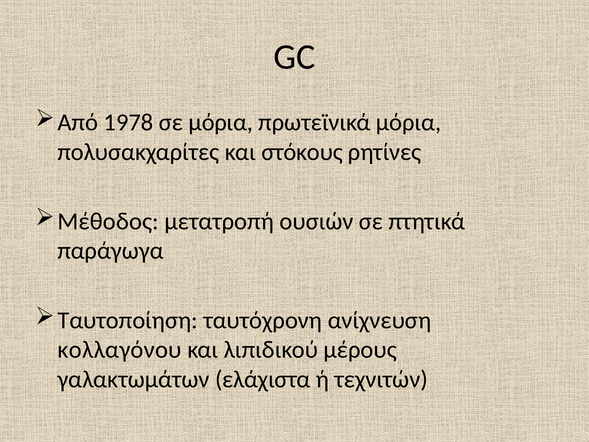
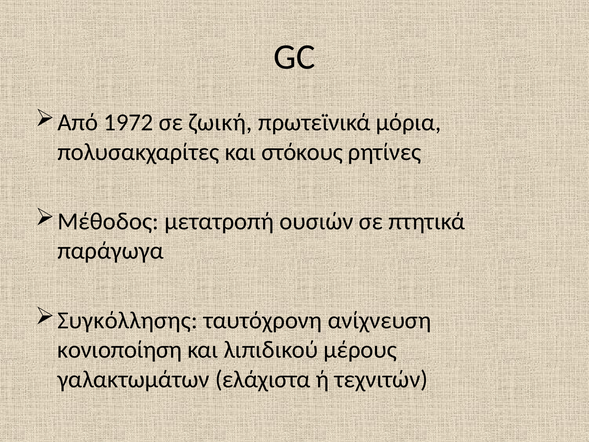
1978: 1978 -> 1972 (128, 122)
σε μόρια: μόρια -> ζωική (220, 122)
Ταυτοποίηση: Ταυτοποίηση -> Συγκόλλησης (128, 320)
κολλαγόνου: κολλαγόνου -> κονιοποίηση (120, 350)
